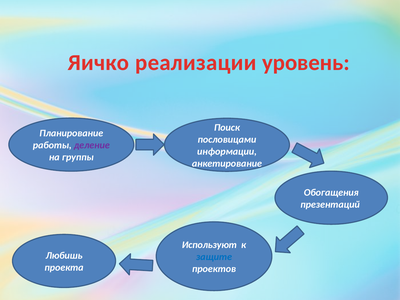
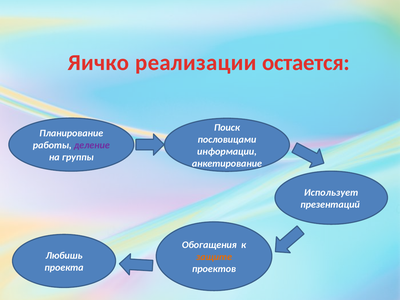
уровень: уровень -> остается (306, 63)
Обогащения: Обогащения -> Использует (331, 192)
Используют: Используют -> Обогащения (209, 245)
защите colour: blue -> orange (214, 257)
